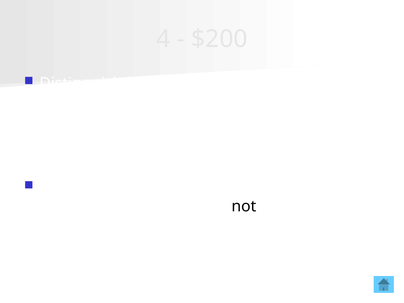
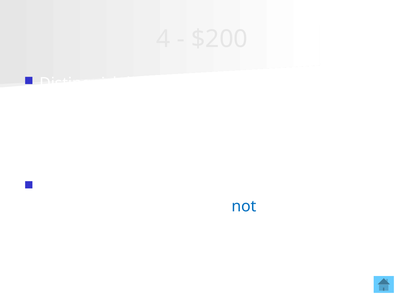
not colour: black -> blue (244, 206)
